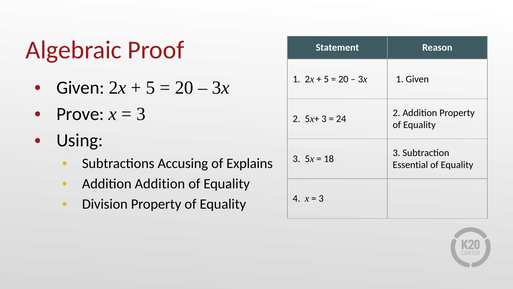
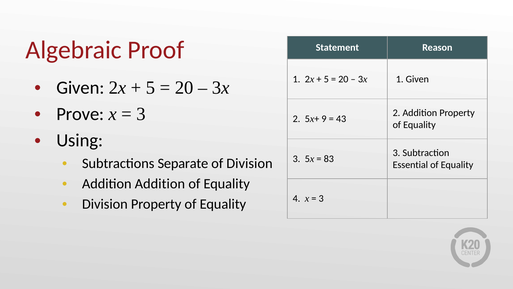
5x+ 3: 3 -> 9 (324, 119)
24: 24 -> 43 (341, 119)
18: 18 -> 83 (329, 159)
Accusing: Accusing -> Separate (183, 163)
of Explains: Explains -> Division (249, 163)
